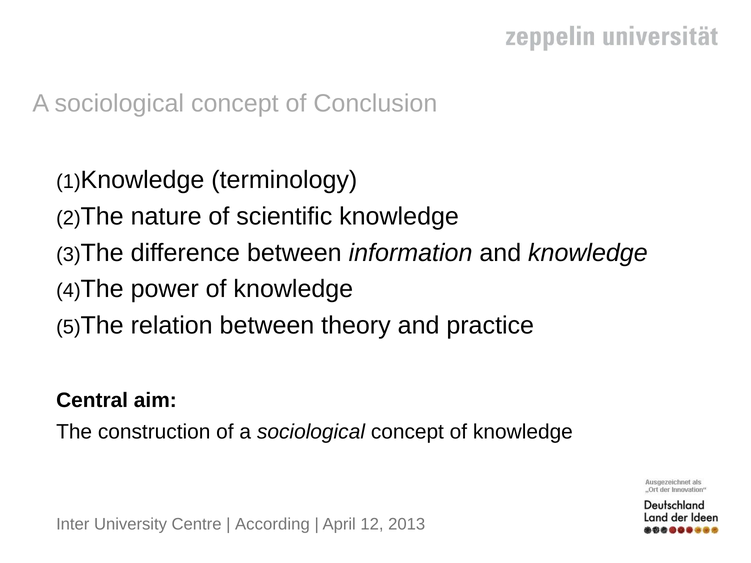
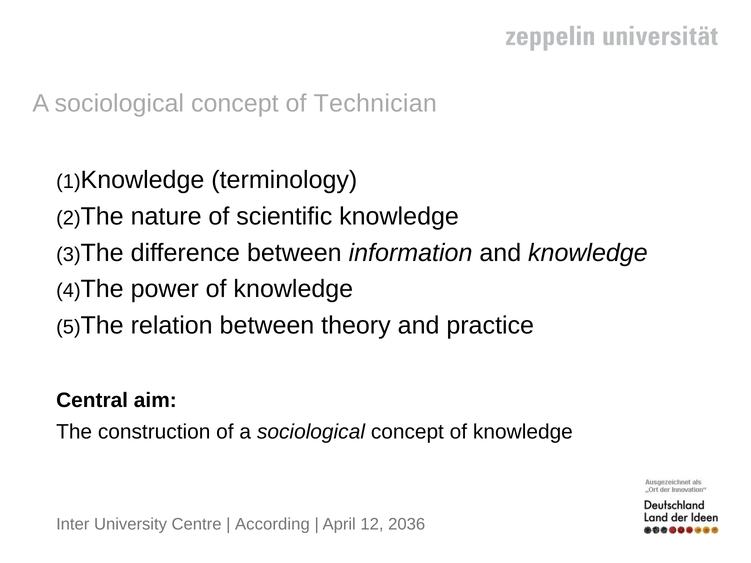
Conclusion: Conclusion -> Technician (375, 103)
2013: 2013 -> 2036 (407, 524)
